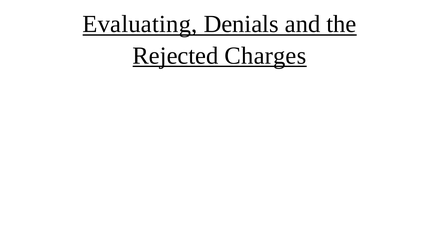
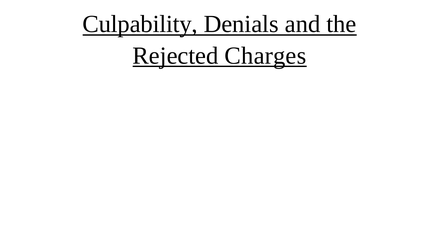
Evaluating: Evaluating -> Culpability (140, 24)
